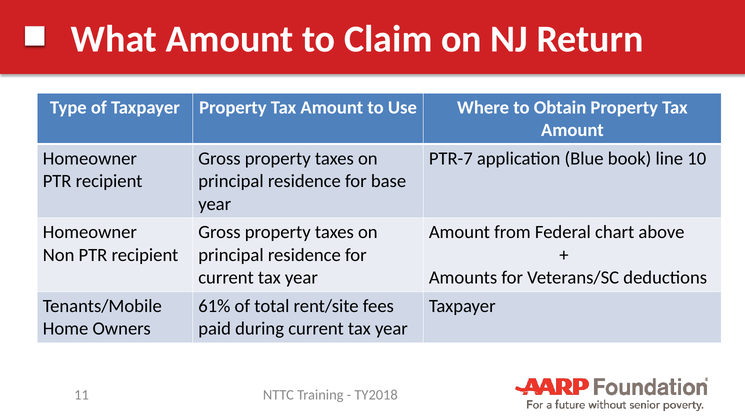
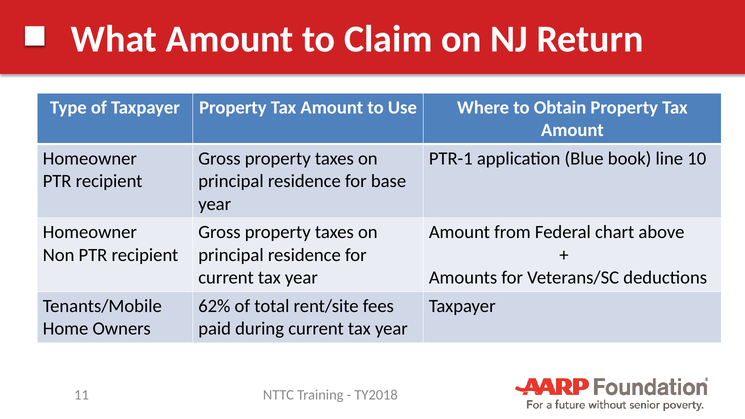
PTR-7: PTR-7 -> PTR-1 (451, 158)
61%: 61% -> 62% (214, 306)
